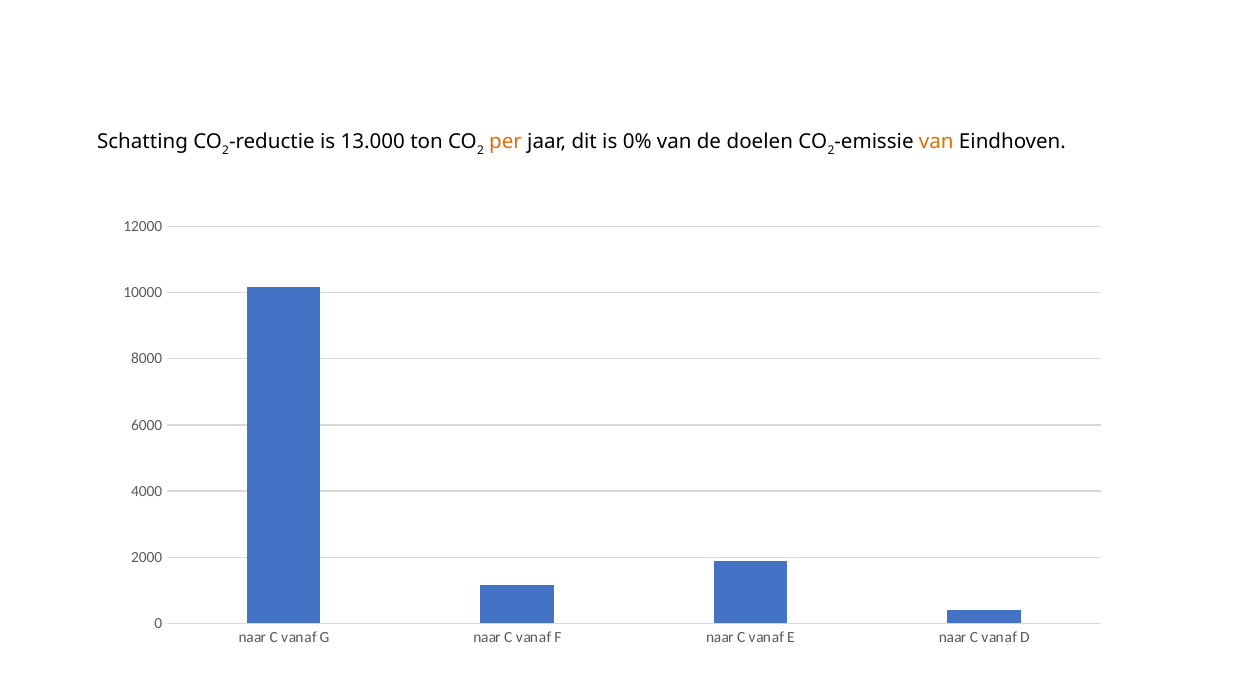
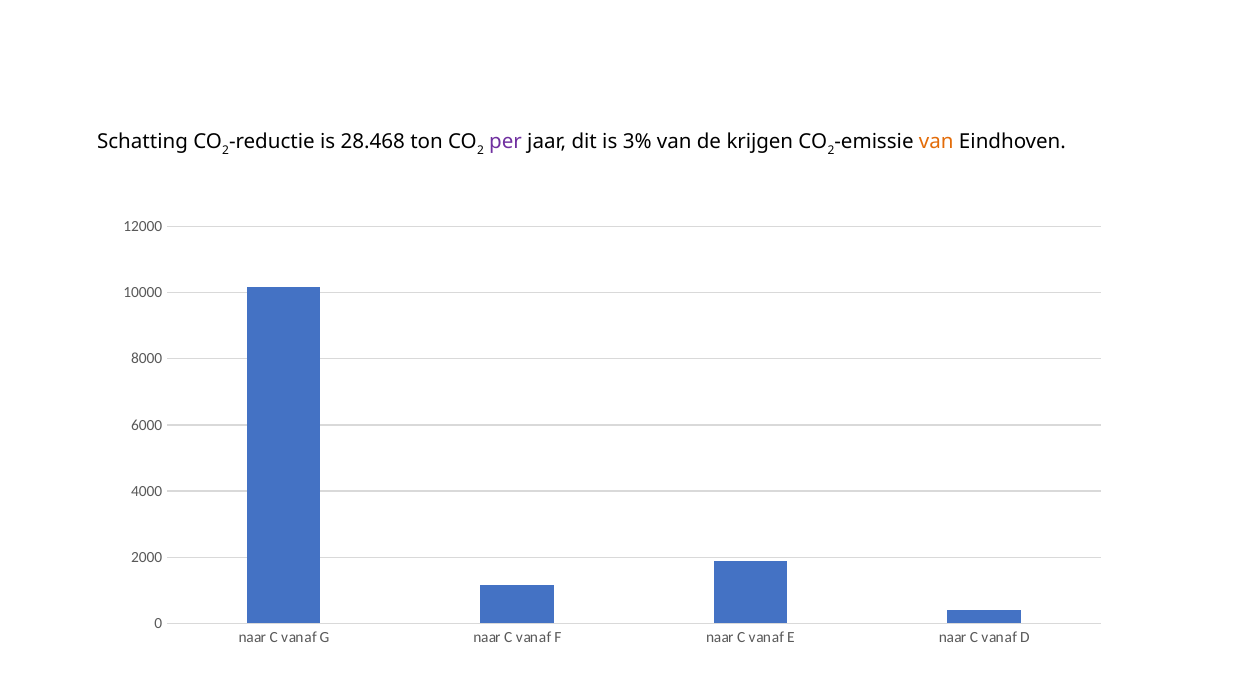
13.000: 13.000 -> 28.468 (373, 142)
per colour: orange -> purple (505, 142)
0%: 0% -> 3% (637, 142)
doelen: doelen -> krijgen (760, 142)
